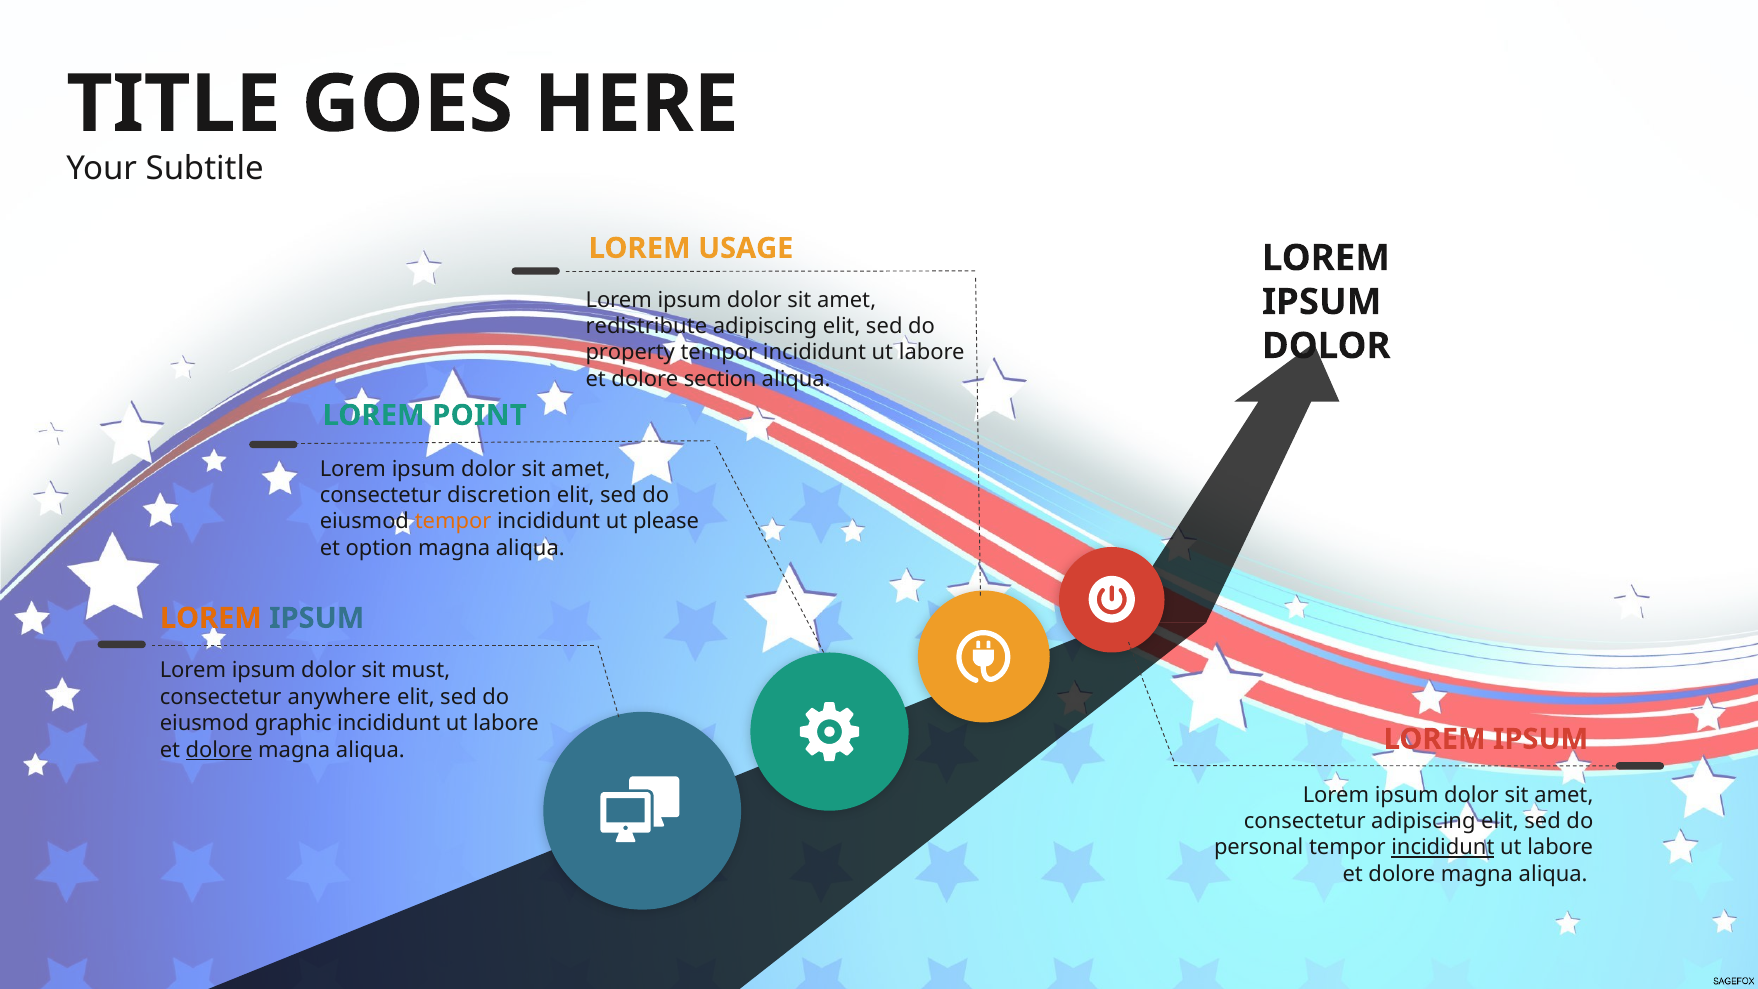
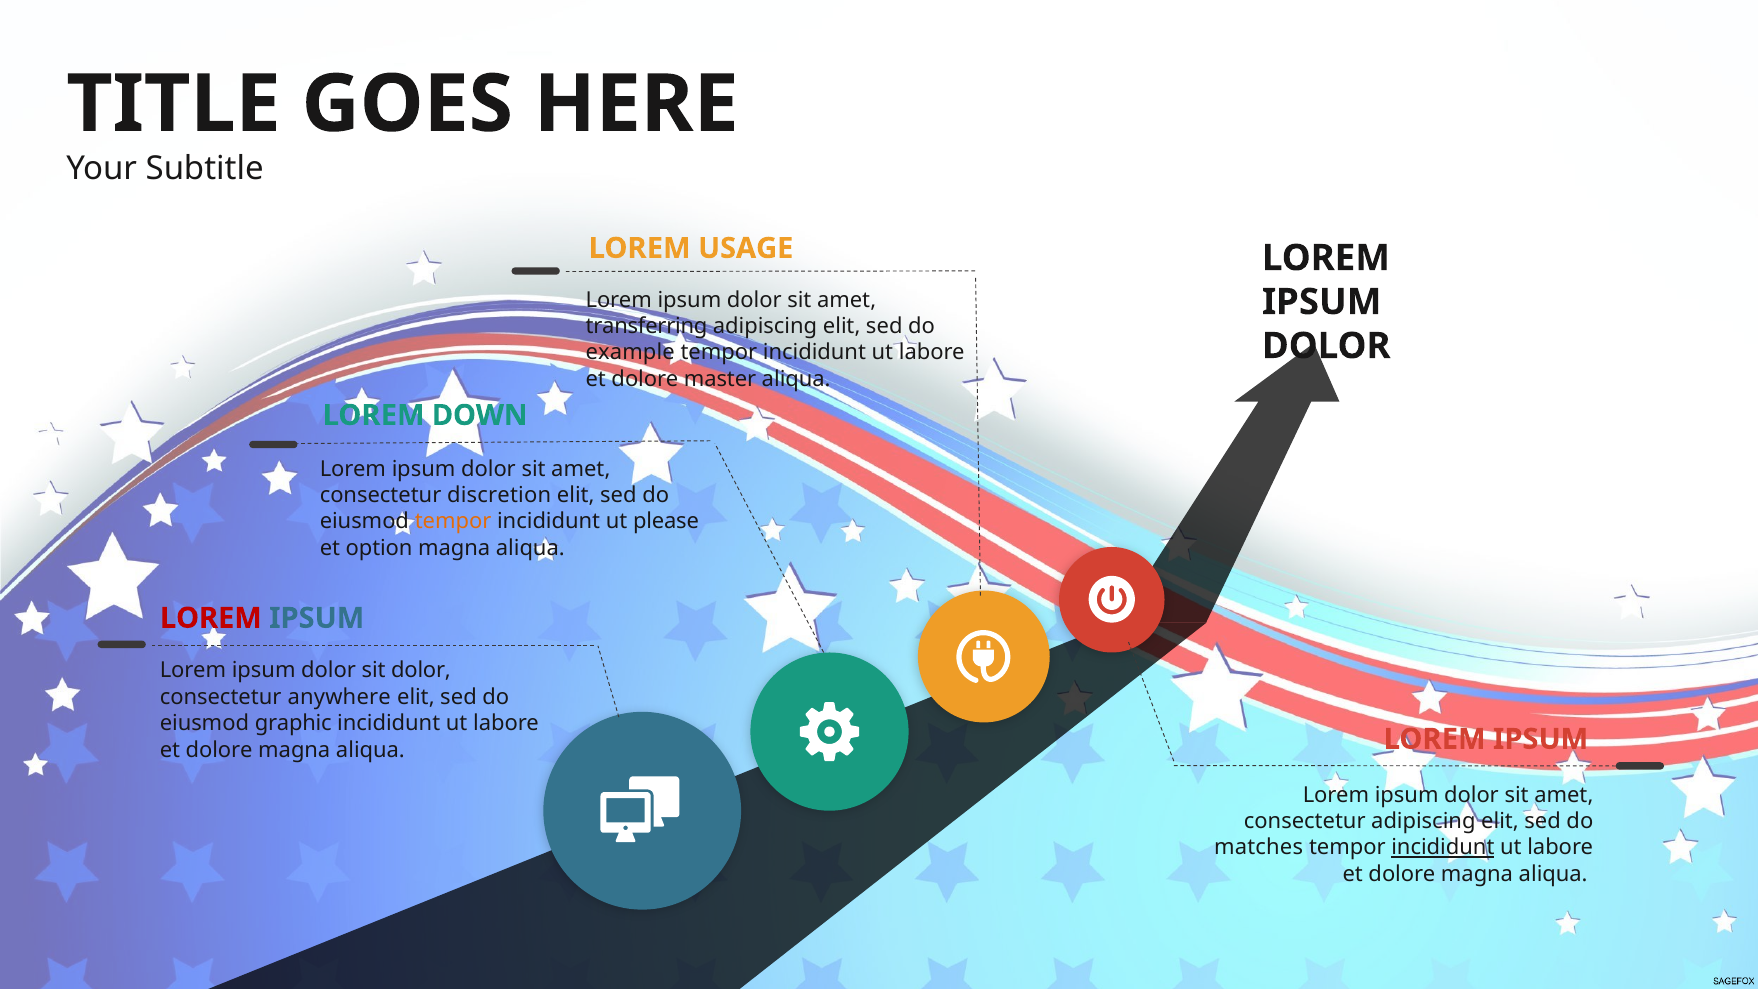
redistribute: redistribute -> transferring (647, 326)
property: property -> example (630, 353)
section: section -> master (720, 379)
POINT: POINT -> DOWN (480, 415)
LOREM colour: orange -> red (211, 618)
sit must: must -> dolor (421, 671)
dolore underline: present -> none (219, 750)
personal: personal -> matches (1259, 848)
